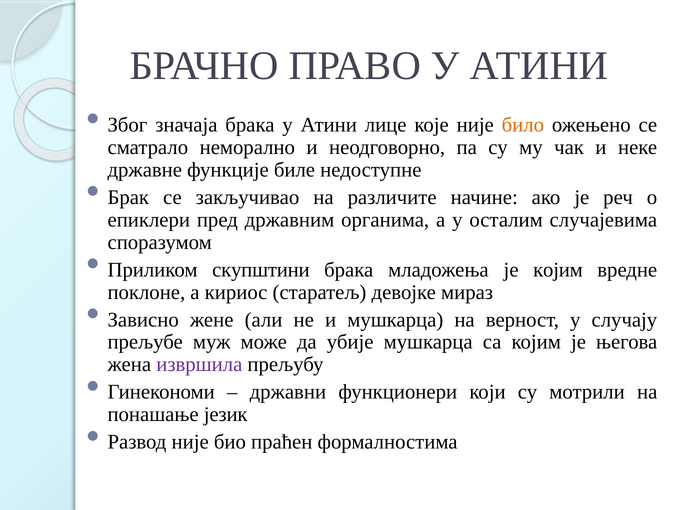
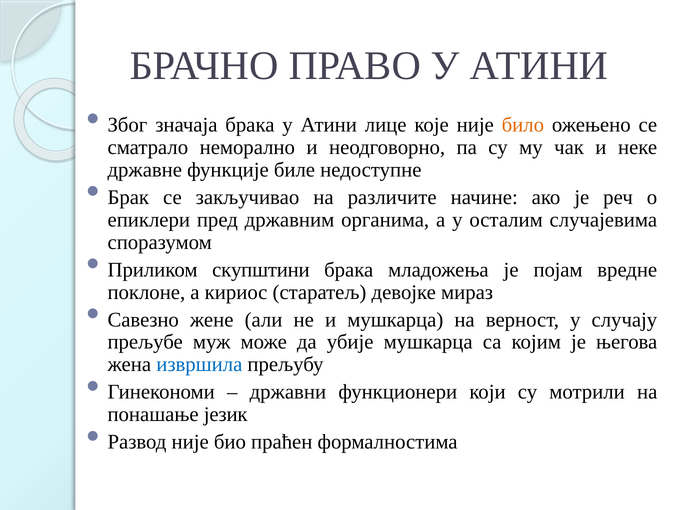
је којим: којим -> појам (558, 270)
Зависно: Зависно -> Савезно (143, 320)
извршила colour: purple -> blue (199, 365)
